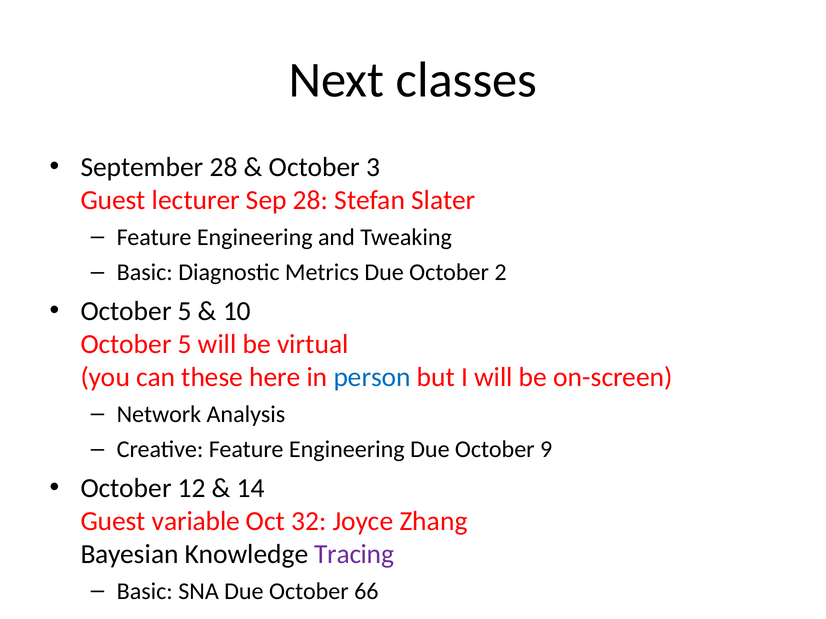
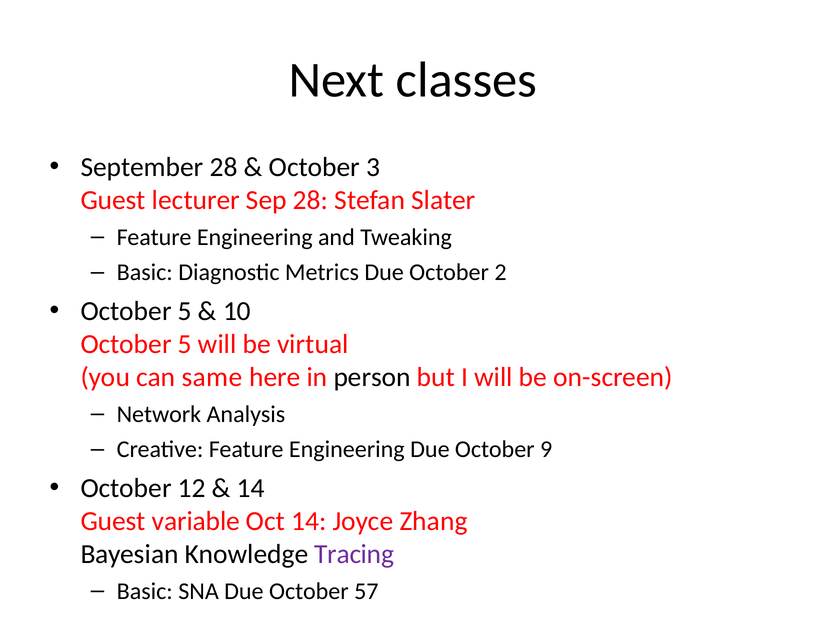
these: these -> same (212, 377)
person colour: blue -> black (372, 377)
Oct 32: 32 -> 14 (309, 521)
66: 66 -> 57 (366, 592)
